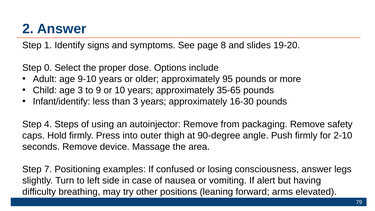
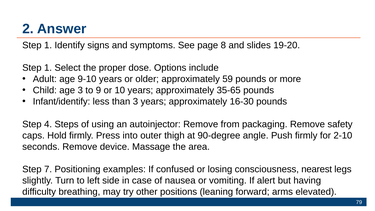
0: 0 -> 1 (48, 68)
95: 95 -> 59 (228, 79)
consciousness answer: answer -> nearest (317, 169)
